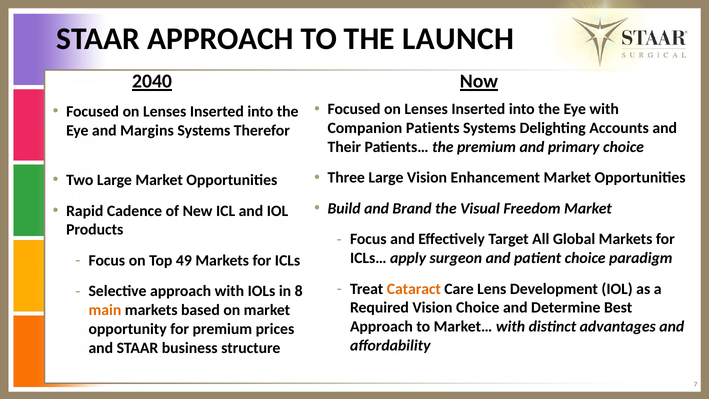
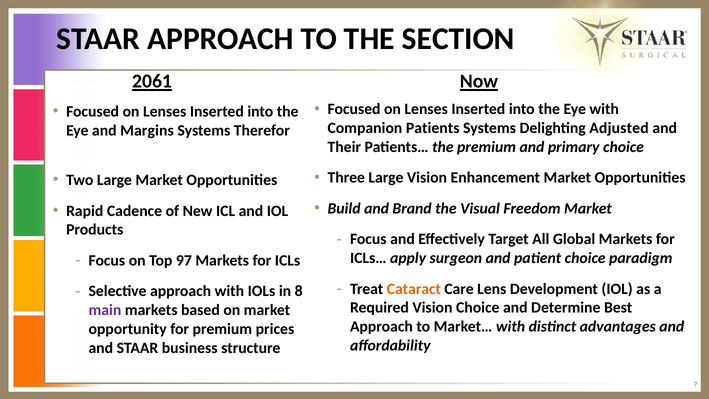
LAUNCH: LAUNCH -> SECTION (458, 39)
2040: 2040 -> 2061 (152, 81)
Accounts: Accounts -> Adjusted (619, 128)
49: 49 -> 97 (184, 260)
main colour: orange -> purple (105, 310)
